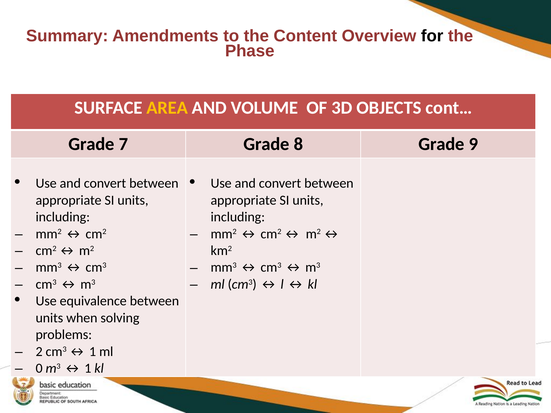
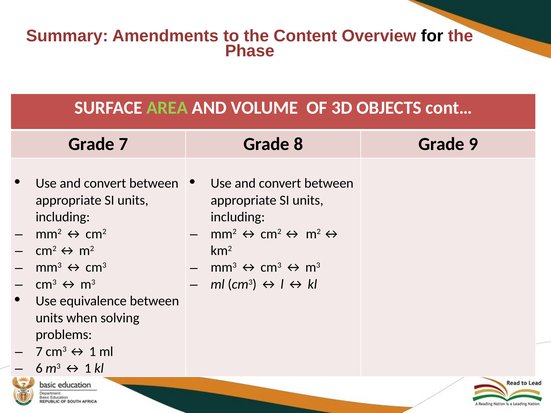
AREA colour: yellow -> light green (167, 108)
2: 2 -> 7 (39, 352)
0: 0 -> 6 (39, 368)
